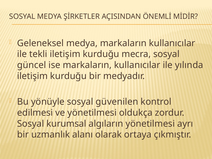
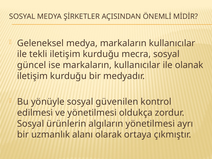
yılında: yılında -> olanak (189, 65)
kurumsal: kurumsal -> ürünlerin (66, 124)
